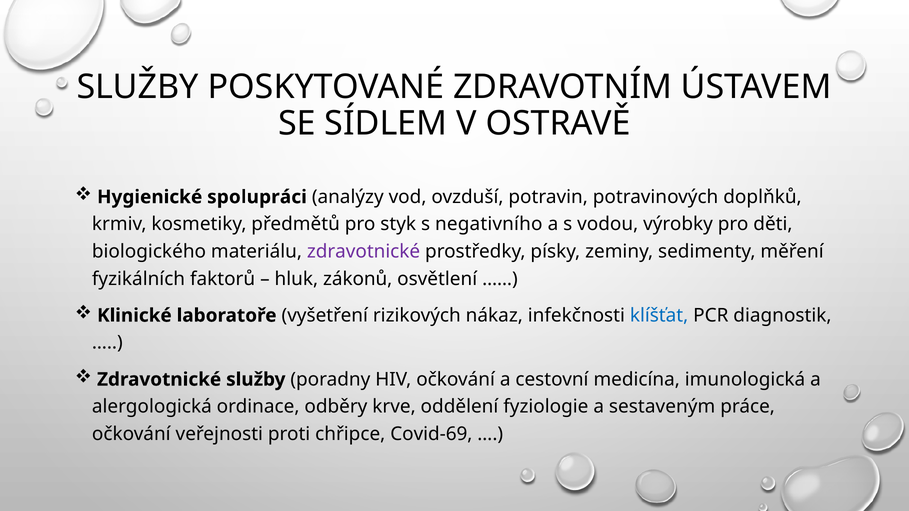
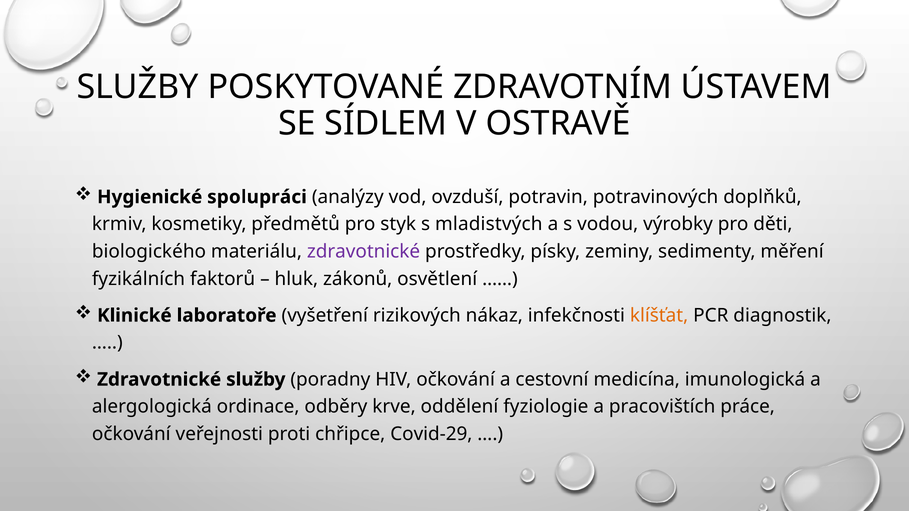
negativního: negativního -> mladistvých (489, 224)
klíšťat colour: blue -> orange (659, 316)
sestaveným: sestaveným -> pracovištích (662, 407)
Covid-69: Covid-69 -> Covid-29 (431, 434)
